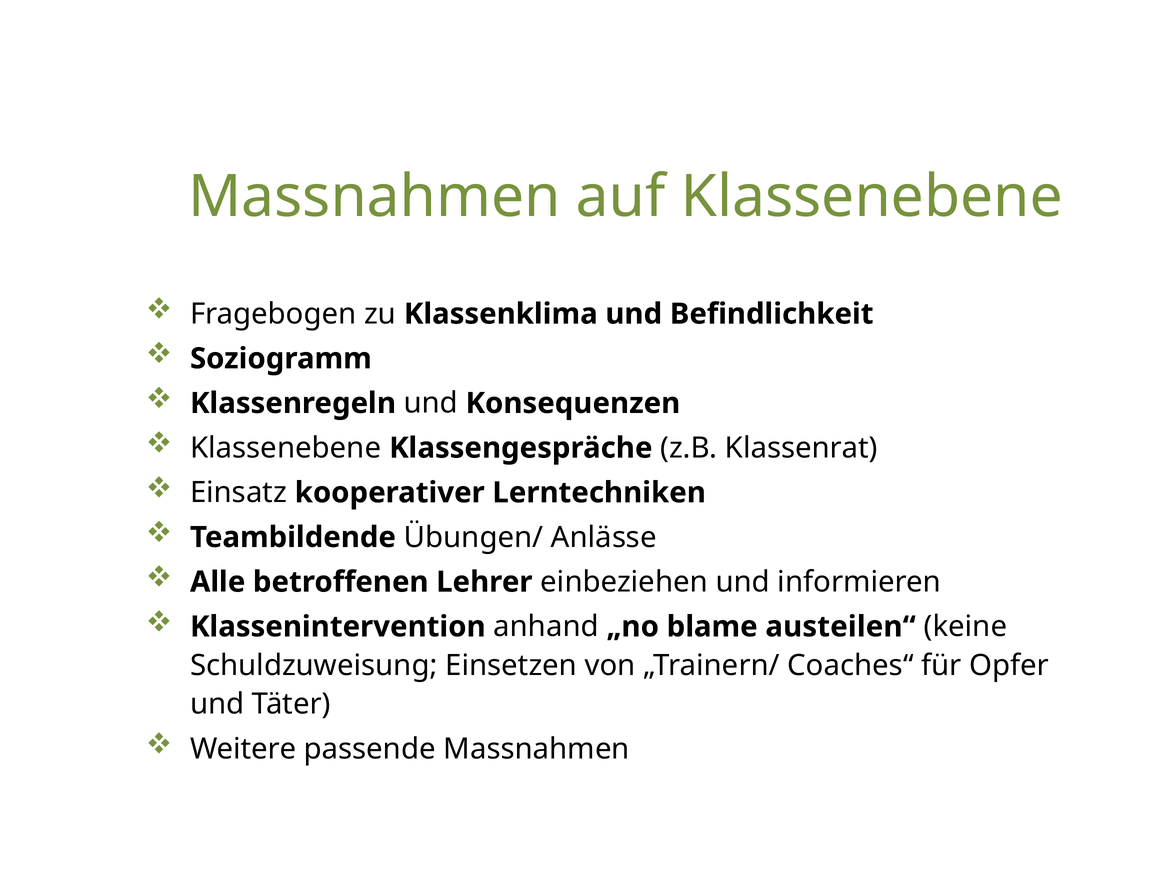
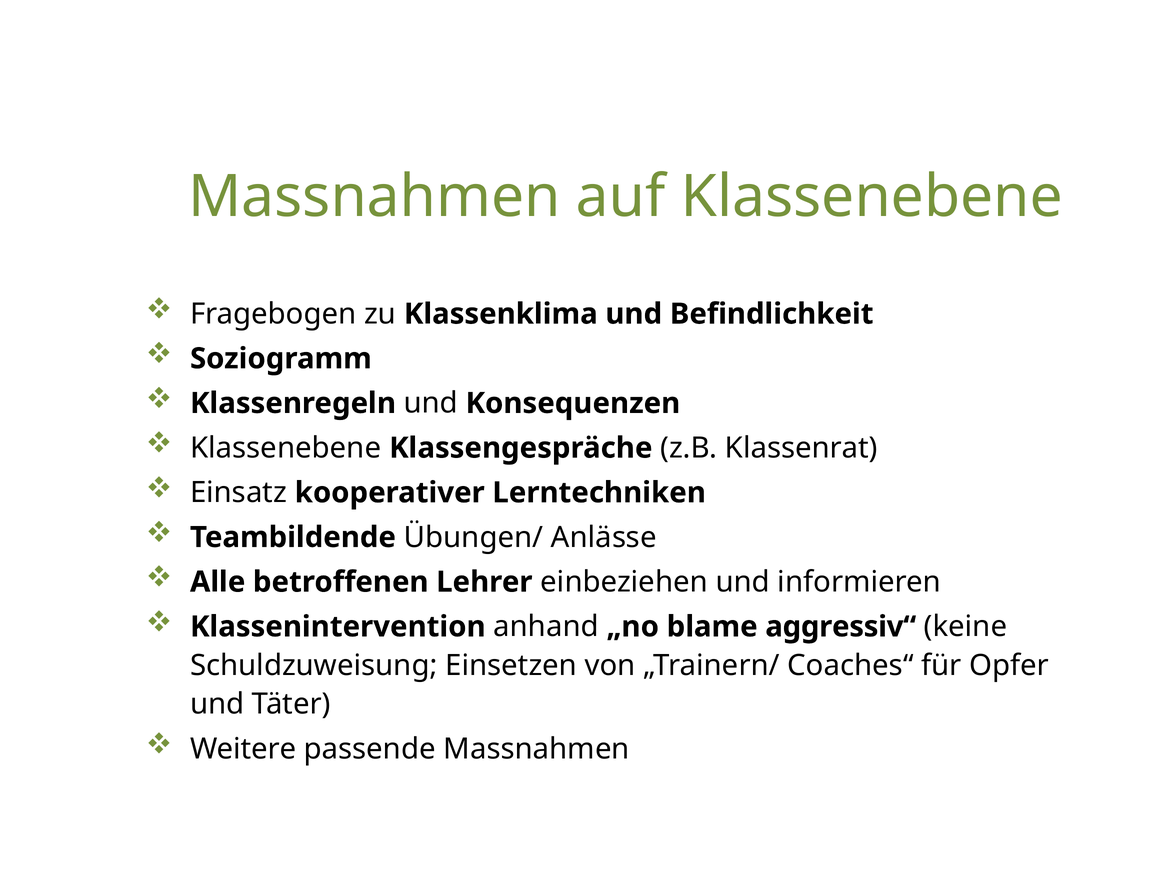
austeilen“: austeilen“ -> aggressiv“ (841, 627)
